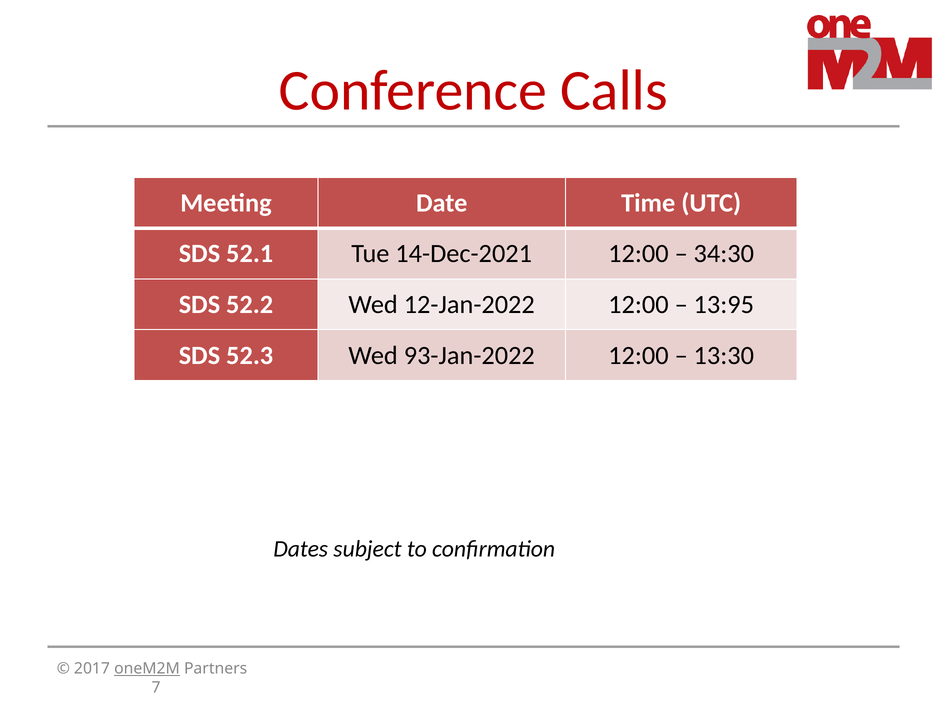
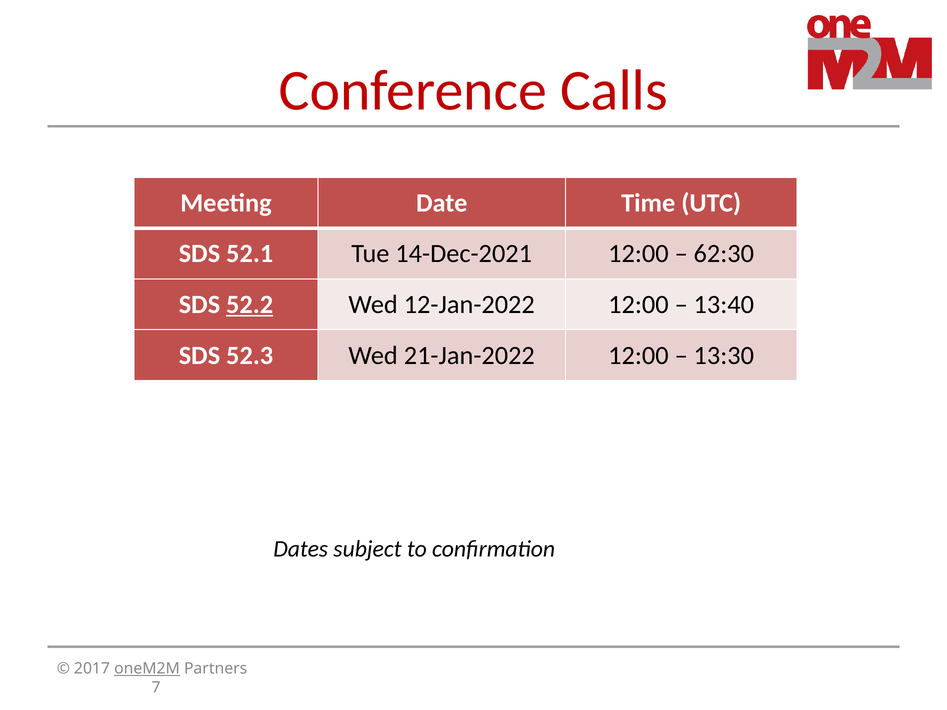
34:30: 34:30 -> 62:30 (724, 254)
52.2 underline: none -> present (250, 305)
13:95: 13:95 -> 13:40 (724, 305)
93-Jan-2022: 93-Jan-2022 -> 21-Jan-2022 (469, 355)
